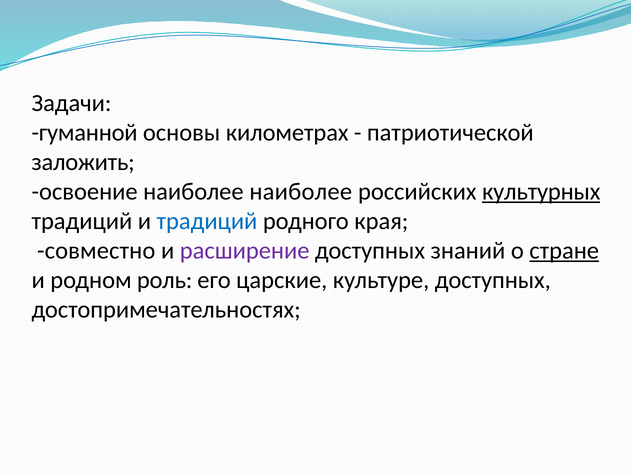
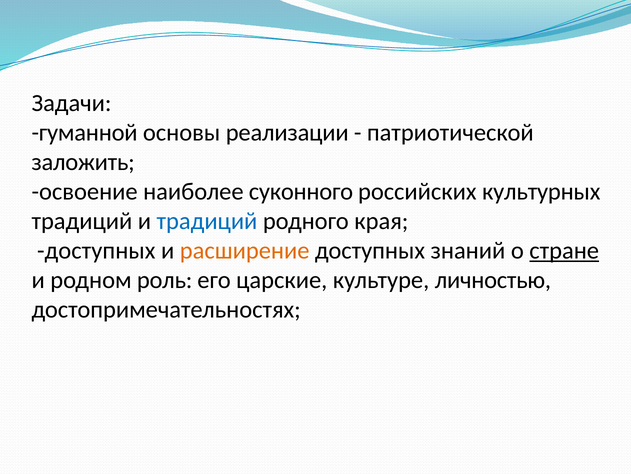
километрах: километрах -> реализации (287, 133)
наиболее наиболее: наиболее -> суконного (301, 191)
культурных underline: present -> none (541, 191)
совместно: совместно -> доступных (96, 250)
расширение colour: purple -> orange (245, 250)
культуре доступных: доступных -> личностью (493, 280)
